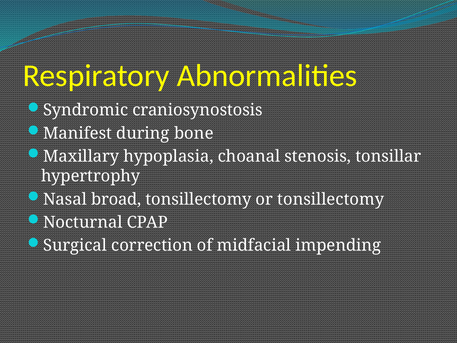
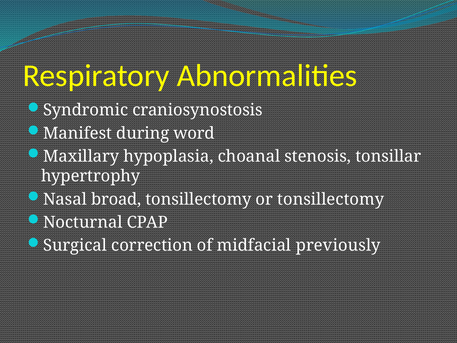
bone: bone -> word (194, 133)
impending: impending -> previously (338, 245)
